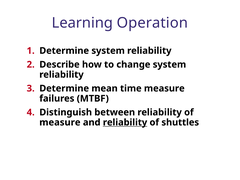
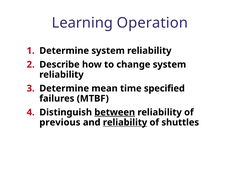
time measure: measure -> specified (164, 88)
between underline: none -> present (115, 112)
measure: measure -> previous (60, 122)
